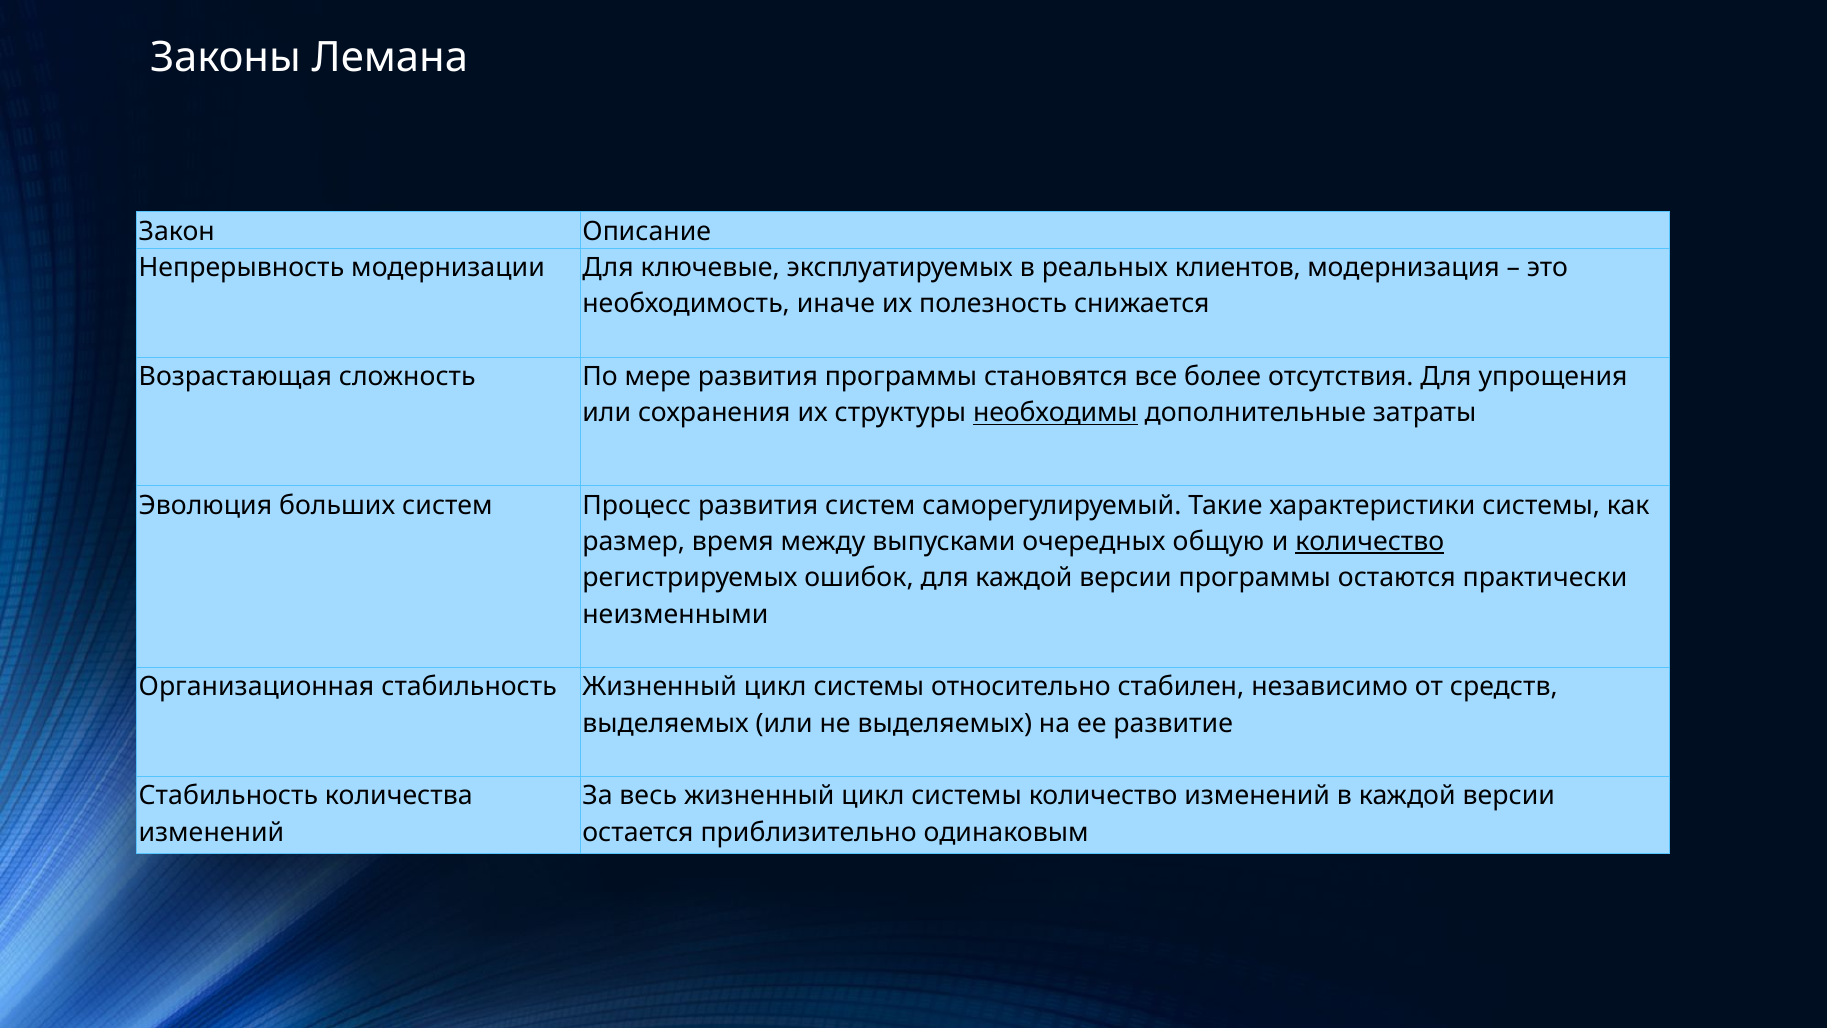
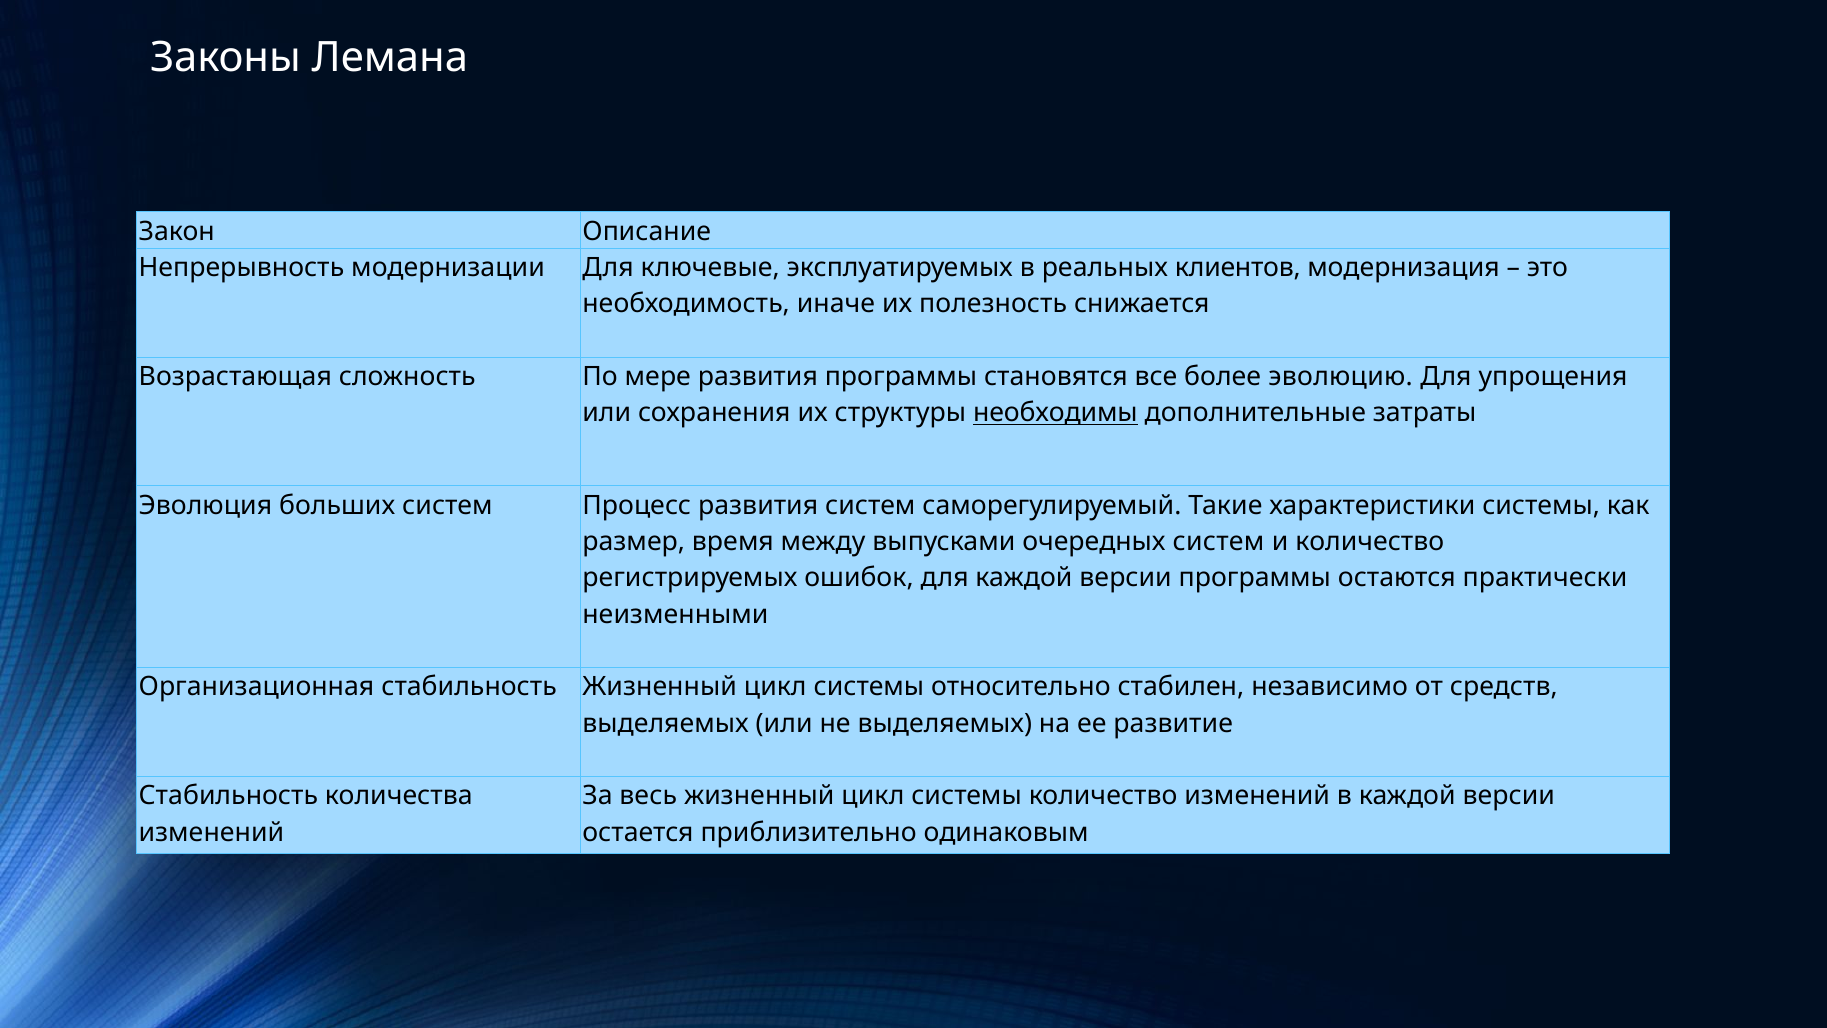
отсутствия: отсутствия -> эволюцию (1341, 377)
очередных общую: общую -> систем (1218, 542)
количество underline: present -> none (1370, 542)
